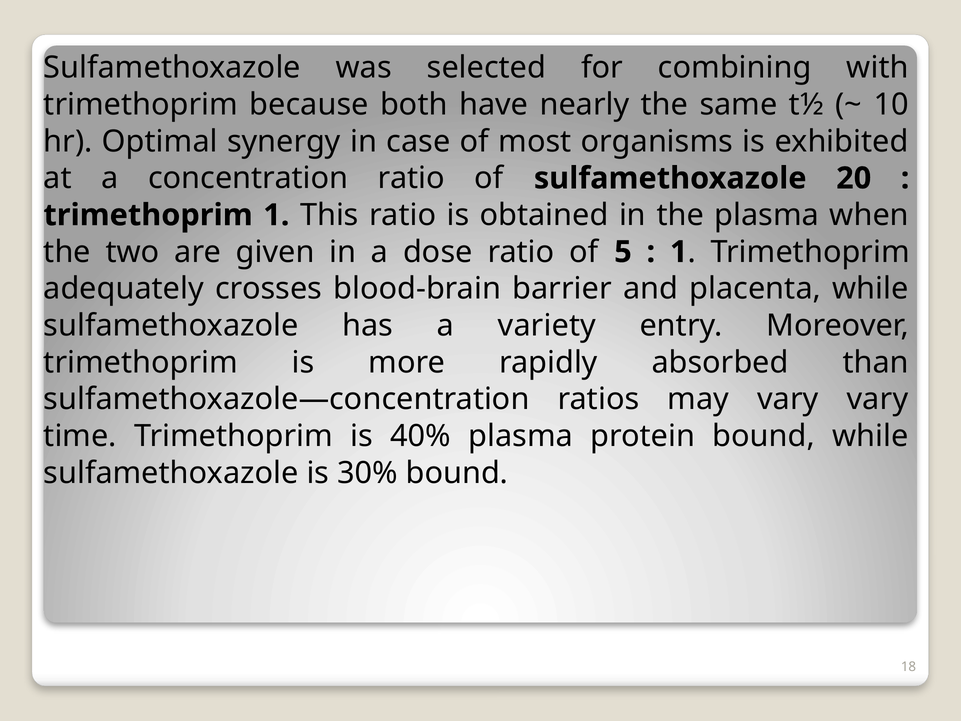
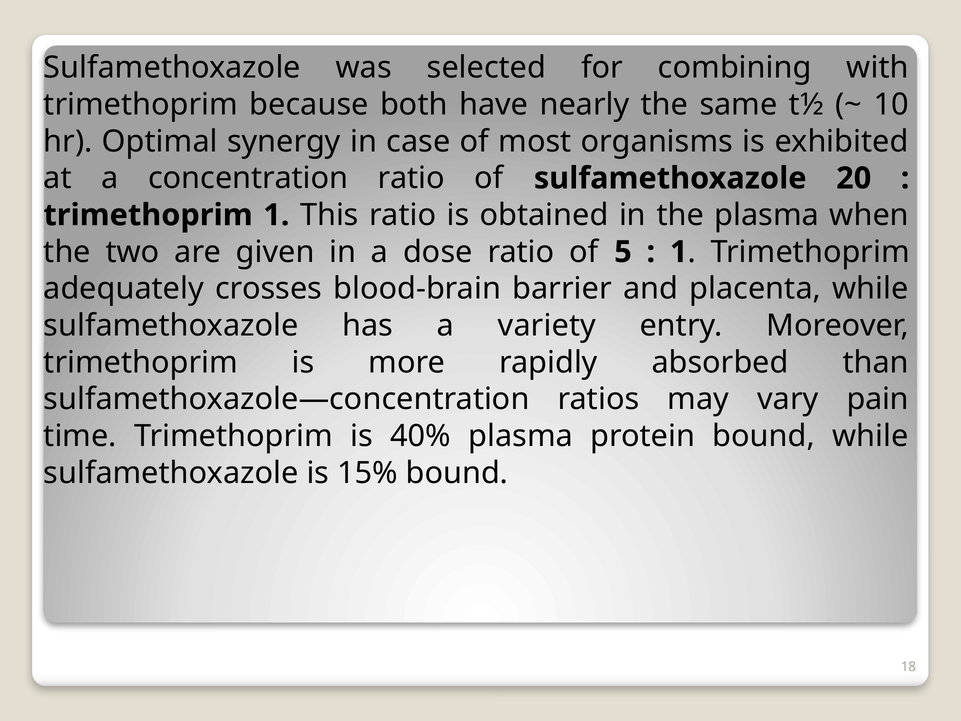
vary vary: vary -> pain (878, 399)
30%: 30% -> 15% (367, 473)
